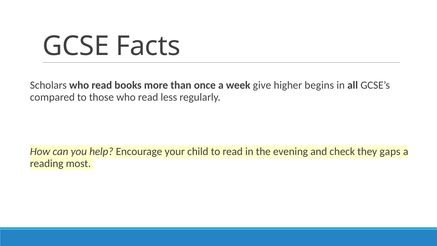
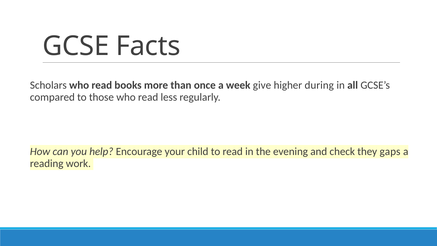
begins: begins -> during (319, 85)
most: most -> work (78, 163)
